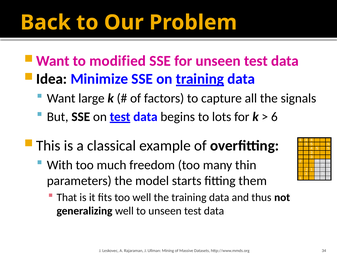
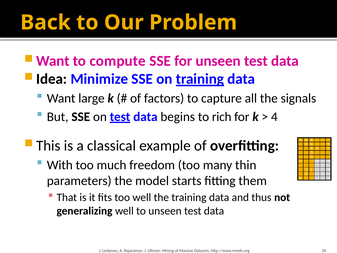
modified: modified -> compute (118, 61)
lots: lots -> rich (222, 117)
6: 6 -> 4 (274, 117)
